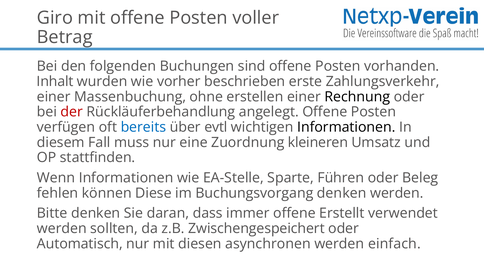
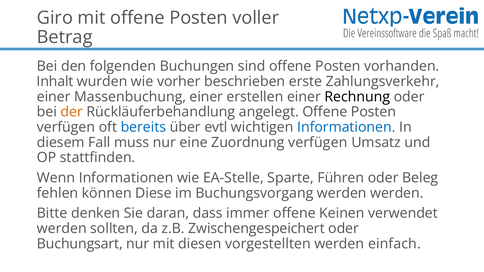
Massenbuchung ohne: ohne -> einer (206, 97)
der colour: red -> orange (72, 112)
Informationen colour: black -> blue (346, 127)
Zuordnung kleineren: kleineren -> verfügen (318, 142)
Buchungsvorgang denken: denken -> werden (342, 193)
Erstellt: Erstellt -> Keinen (342, 213)
Automatisch: Automatisch -> Buchungsart (80, 244)
asynchronen: asynchronen -> vorgestellten (268, 244)
